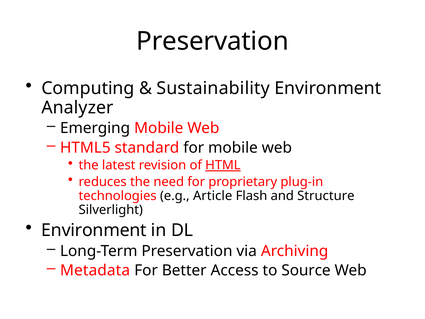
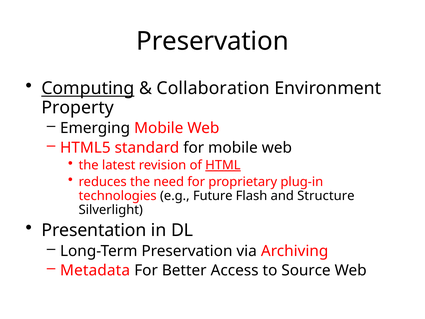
Computing underline: none -> present (88, 88)
Sustainability: Sustainability -> Collaboration (213, 88)
Analyzer: Analyzer -> Property (78, 107)
Article: Article -> Future (213, 196)
Environment: Environment -> Presentation (94, 230)
